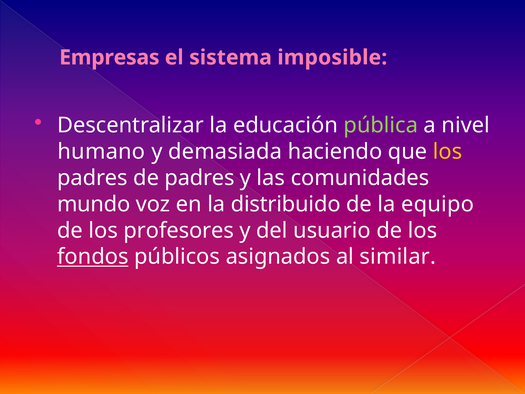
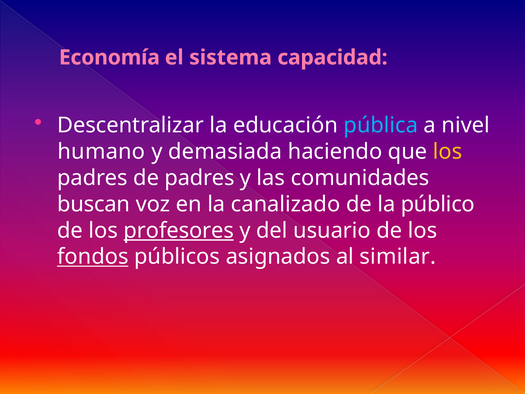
Empresas: Empresas -> Economía (109, 57)
imposible: imposible -> capacidad (332, 57)
pública colour: light green -> light blue (381, 125)
mundo: mundo -> buscan (94, 204)
distribuido: distribuido -> canalizado (286, 204)
equipo: equipo -> público (438, 204)
profesores underline: none -> present (179, 230)
